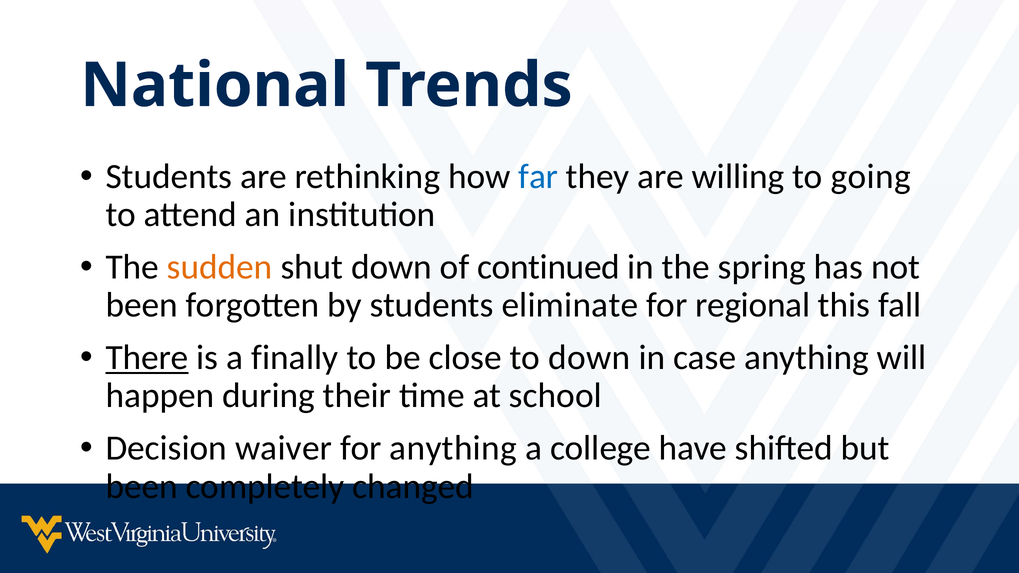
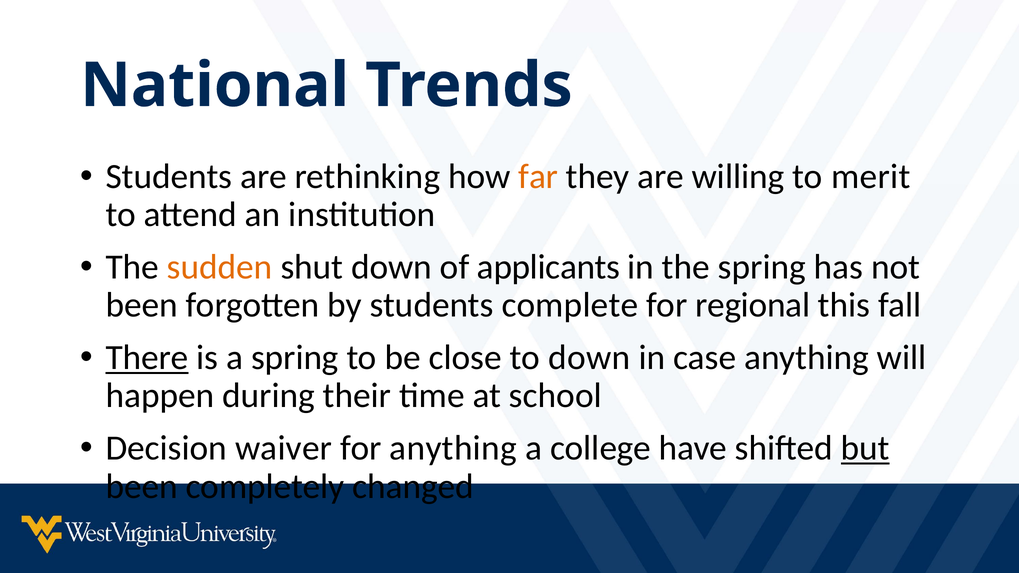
far colour: blue -> orange (538, 177)
going: going -> merit (871, 177)
continued: continued -> applicants (549, 267)
eliminate: eliminate -> complete (570, 305)
a finally: finally -> spring (295, 358)
but underline: none -> present (865, 448)
